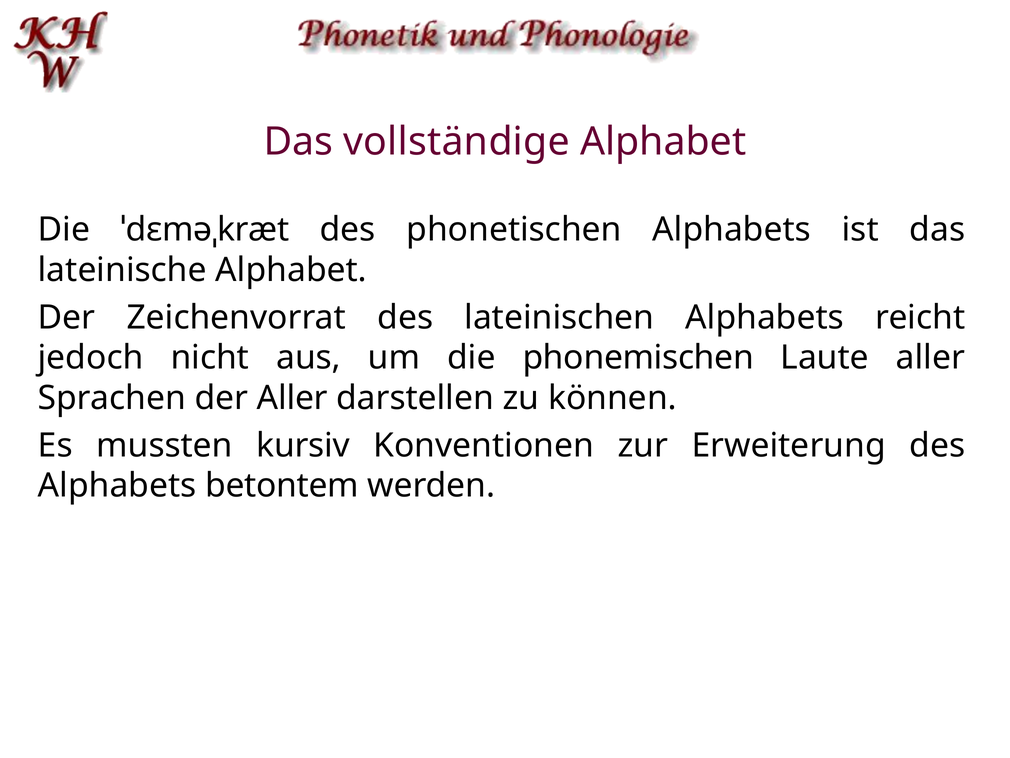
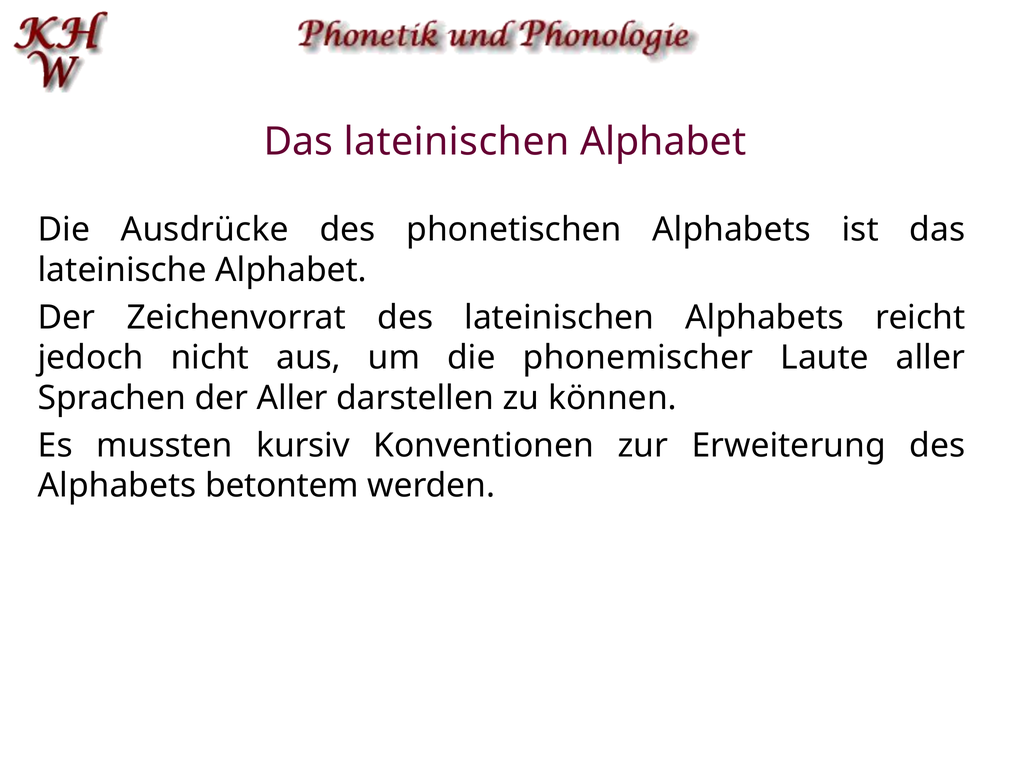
Das vollständige: vollständige -> lateinischen (456, 142)
ˈdɛməˌkræt: ˈdɛməˌkræt -> Ausdrücke (205, 230)
phonemischen: phonemischen -> phonemischer (638, 358)
